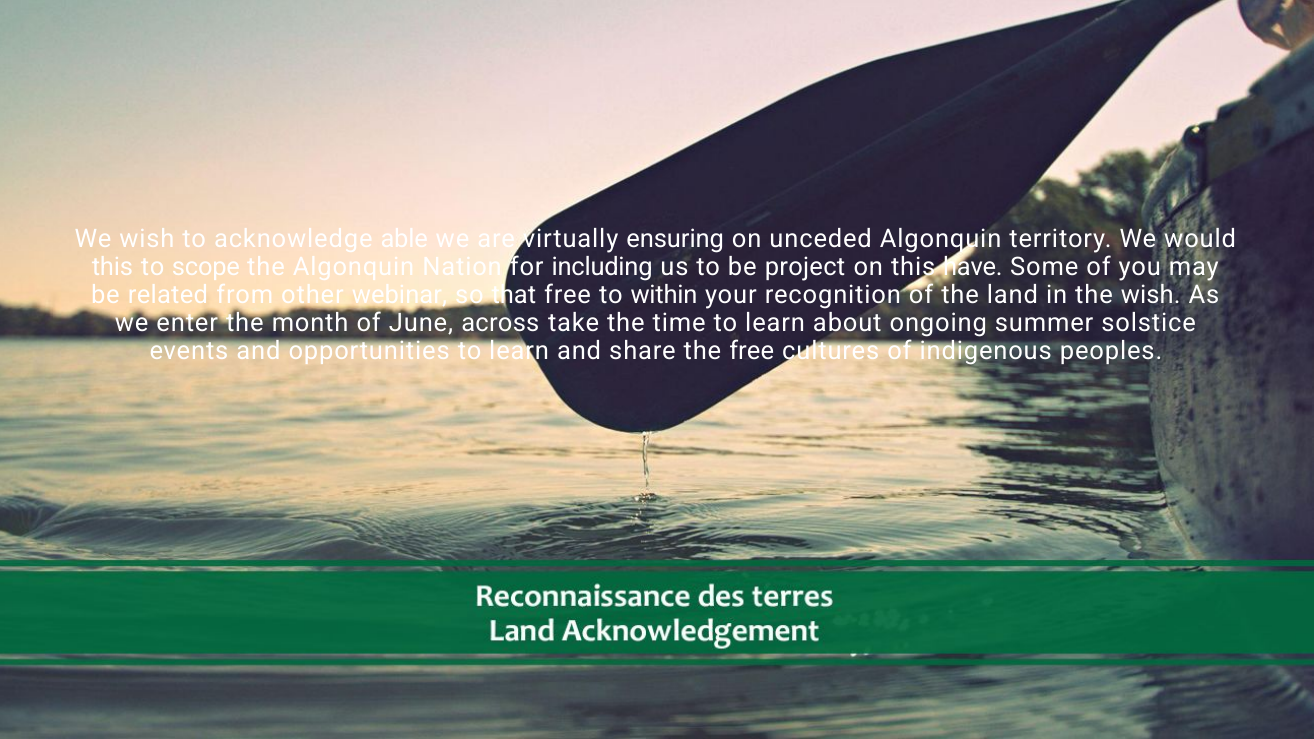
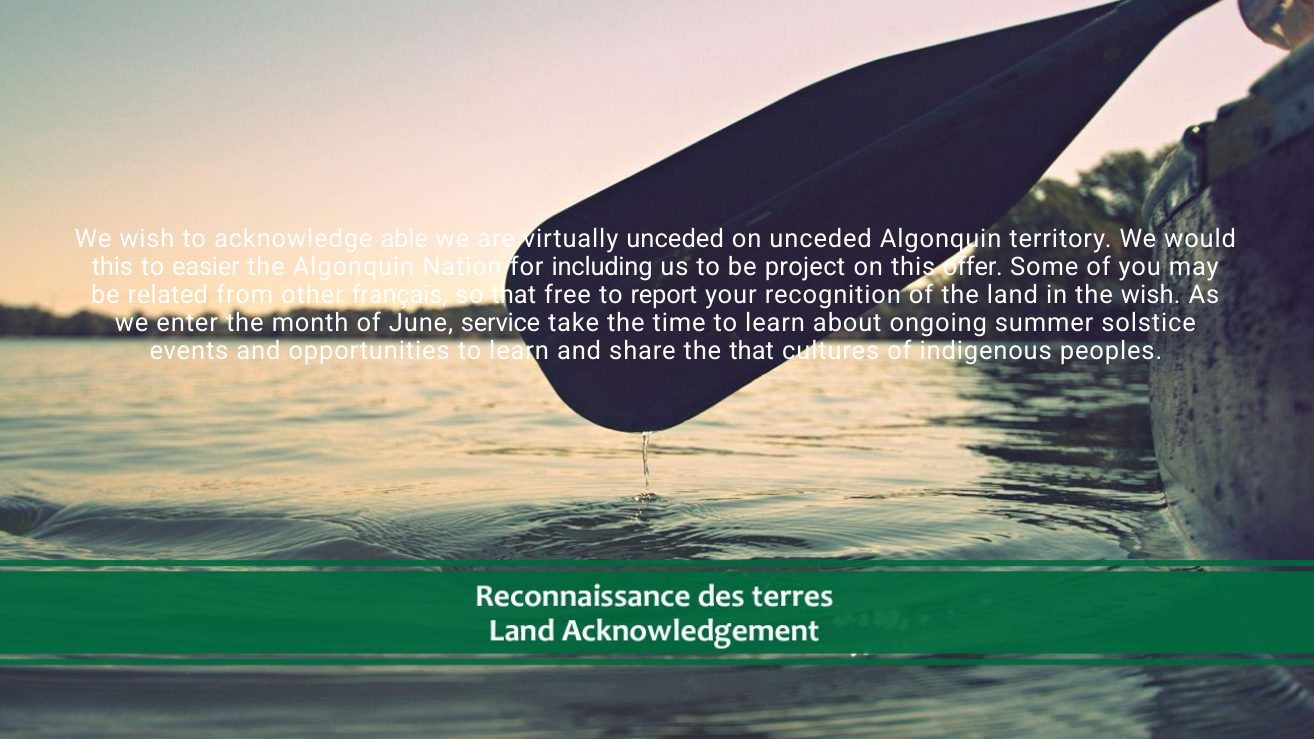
virtually ensuring: ensuring -> unceded (675, 239)
scope: scope -> easier (206, 267)
have: have -> offer (973, 267)
webinar: webinar -> français (400, 295)
within: within -> report (664, 295)
across: across -> service (501, 323)
the free: free -> that (752, 351)
